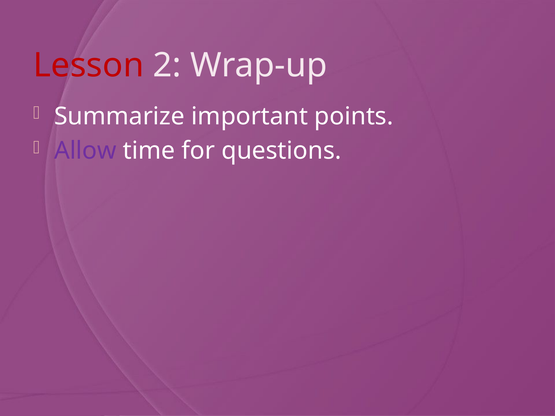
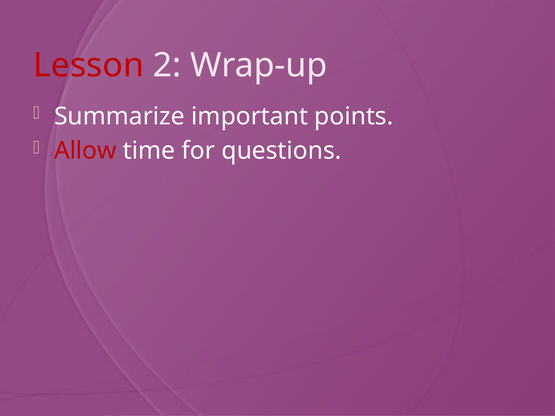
Allow colour: purple -> red (85, 151)
